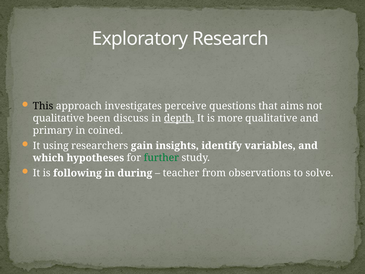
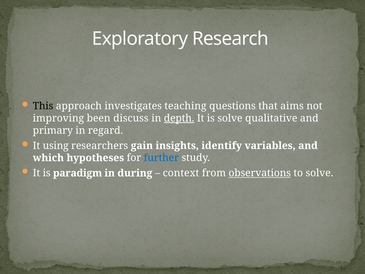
perceive: perceive -> teaching (185, 106)
qualitative: qualitative -> improving (58, 118)
is more: more -> solve (230, 118)
coined: coined -> regard (105, 130)
further colour: green -> blue (161, 158)
following: following -> paradigm (78, 173)
teacher: teacher -> context (181, 173)
observations underline: none -> present (260, 173)
